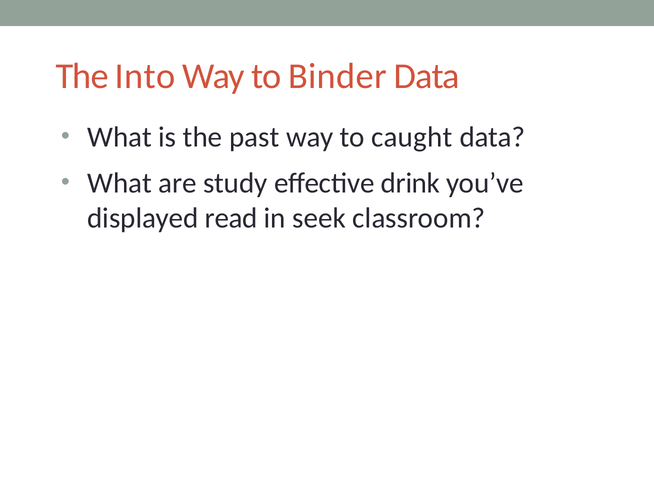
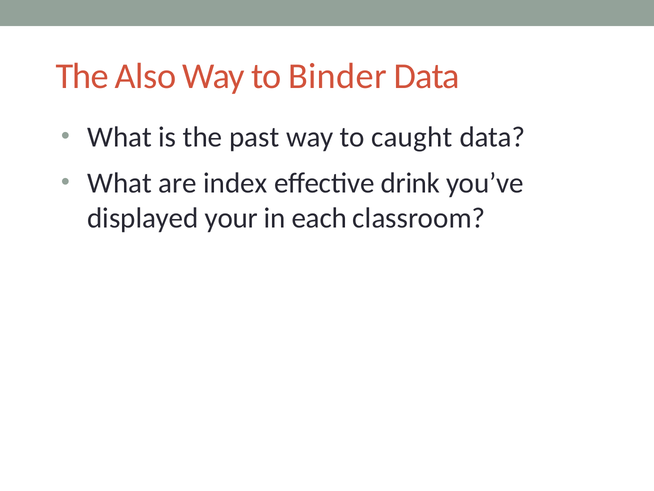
Into: Into -> Also (146, 76)
study: study -> index (235, 183)
read: read -> your (231, 218)
seek: seek -> each (319, 218)
